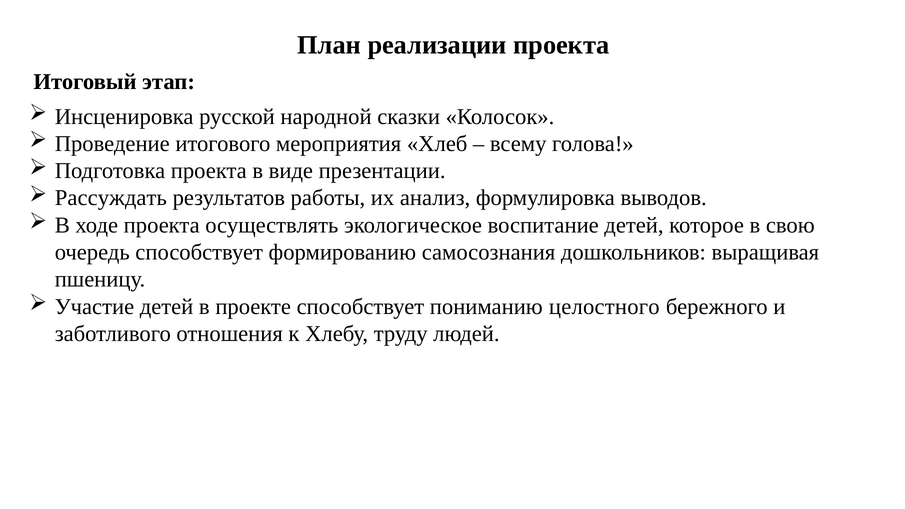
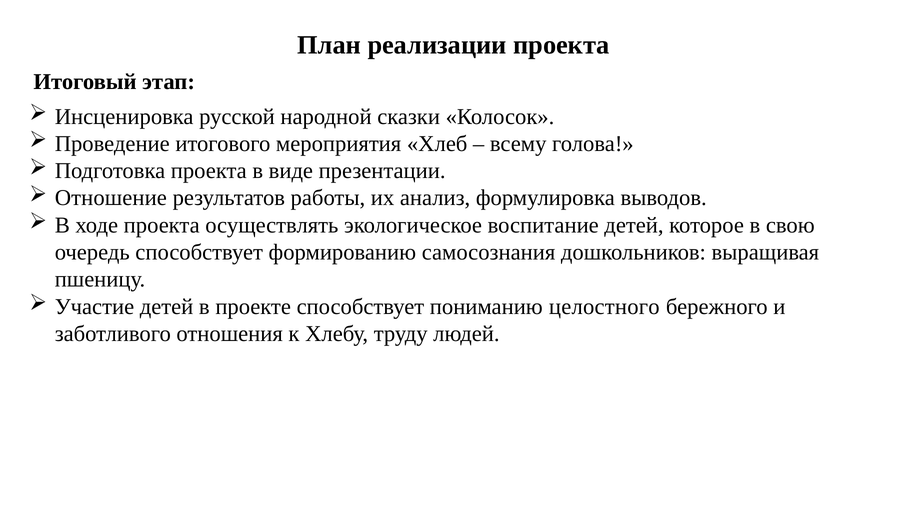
Рассуждать: Рассуждать -> Отношение (111, 198)
